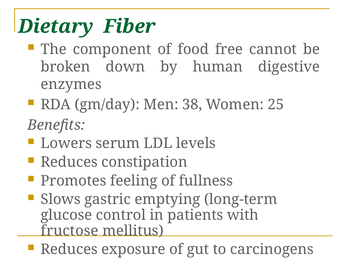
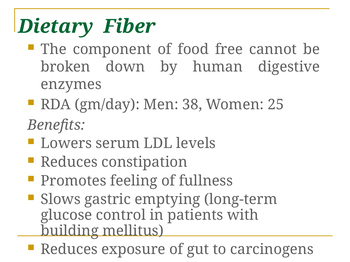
fructose: fructose -> building (70, 231)
